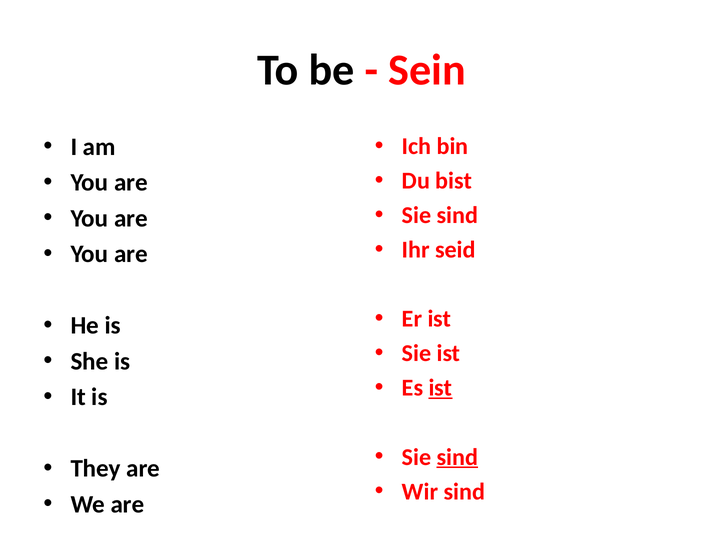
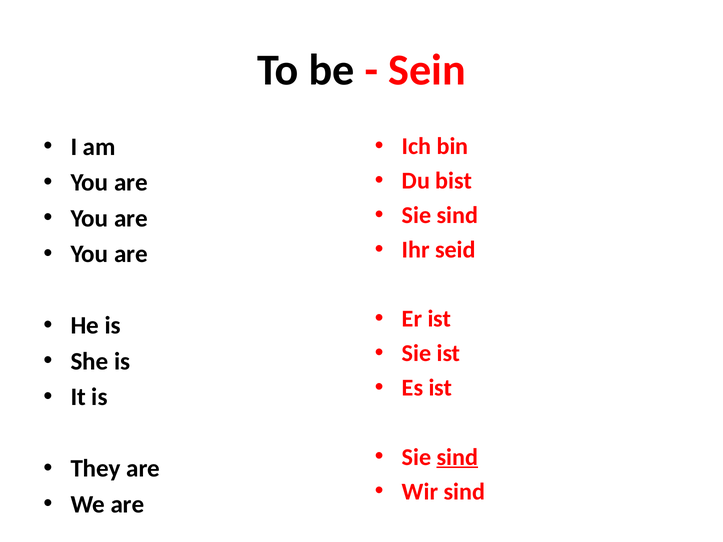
ist underline: present -> none (440, 388)
